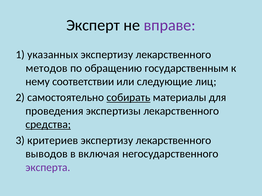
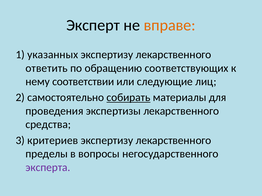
вправе colour: purple -> orange (170, 25)
методов: методов -> ответить (47, 68)
государственным: государственным -> соответствующих (187, 68)
средства underline: present -> none (48, 125)
выводов: выводов -> пределы (47, 154)
включая: включая -> вопросы (99, 154)
